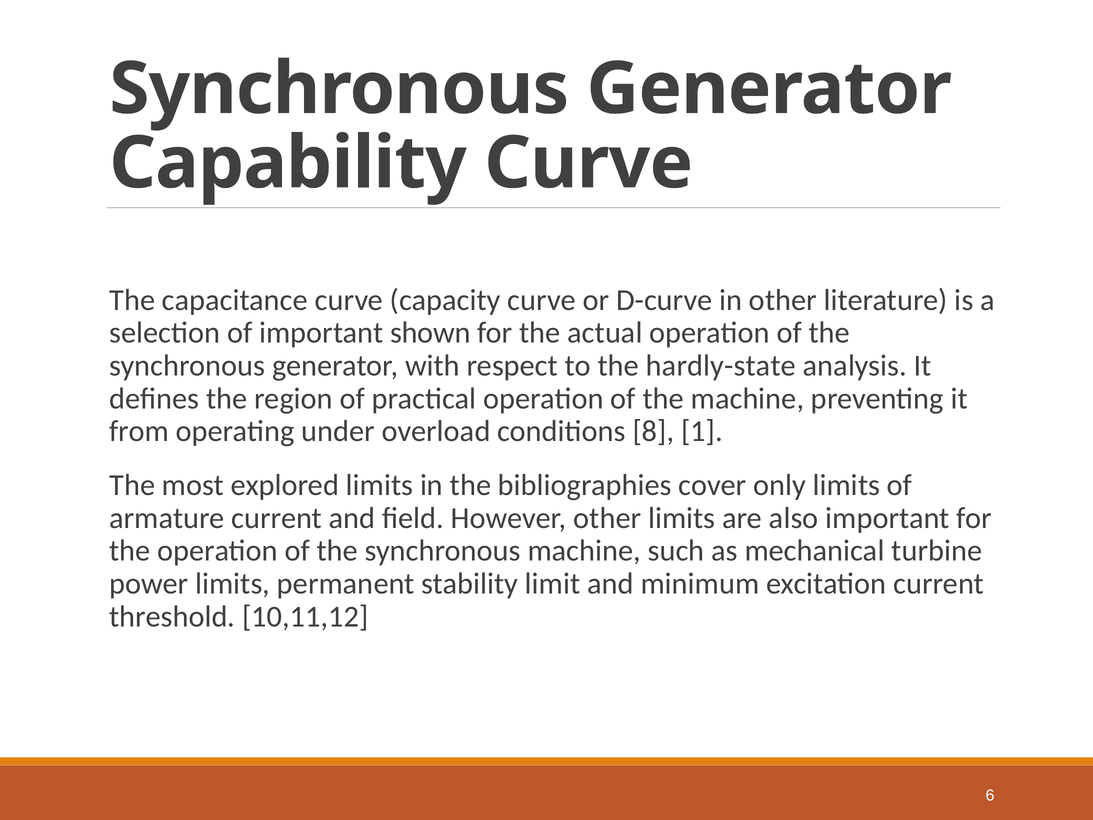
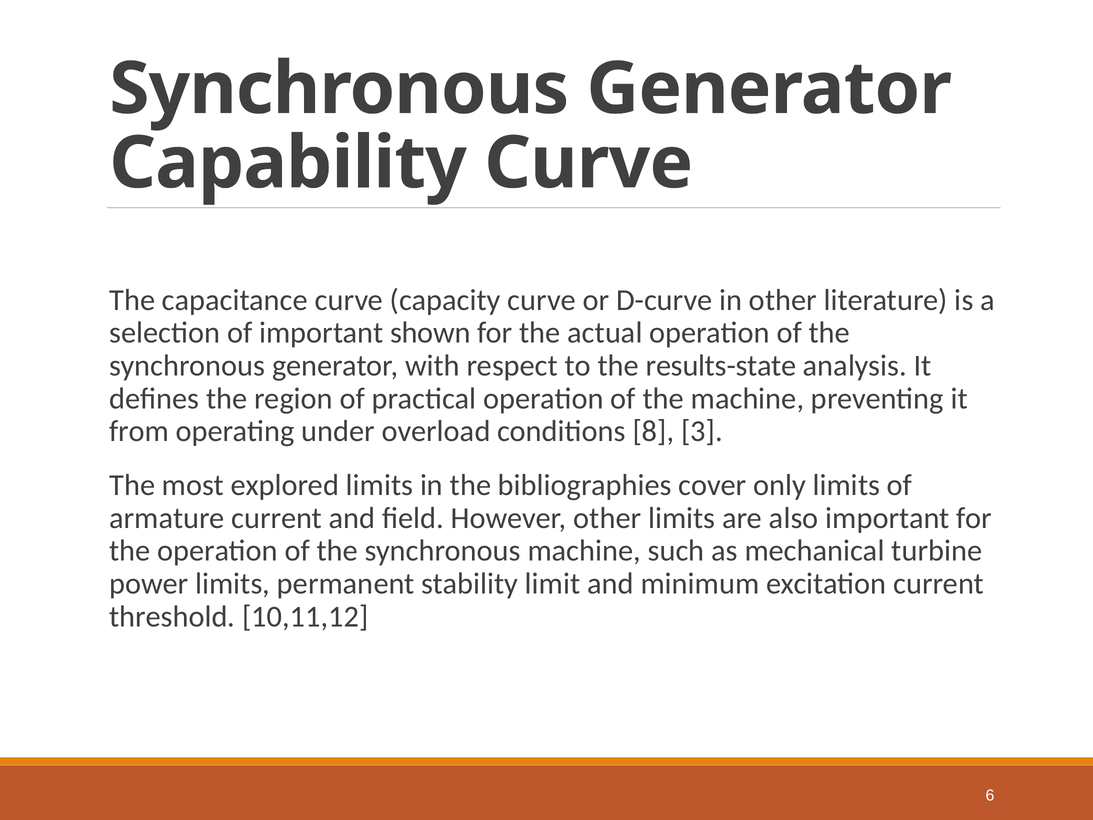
hardly-state: hardly-state -> results-state (721, 366)
1: 1 -> 3 (702, 431)
